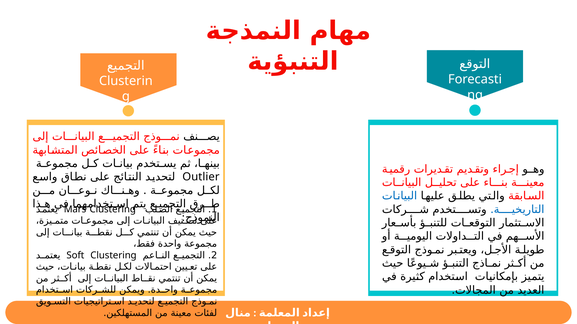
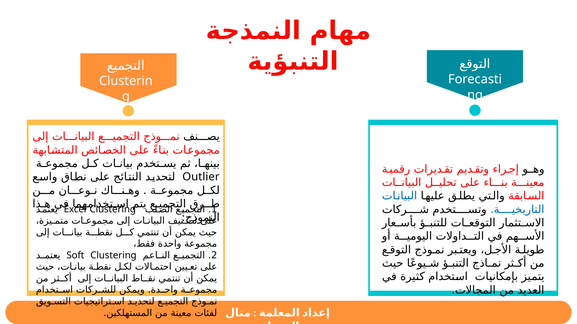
Mars: Mars -> Excel (75, 210)
